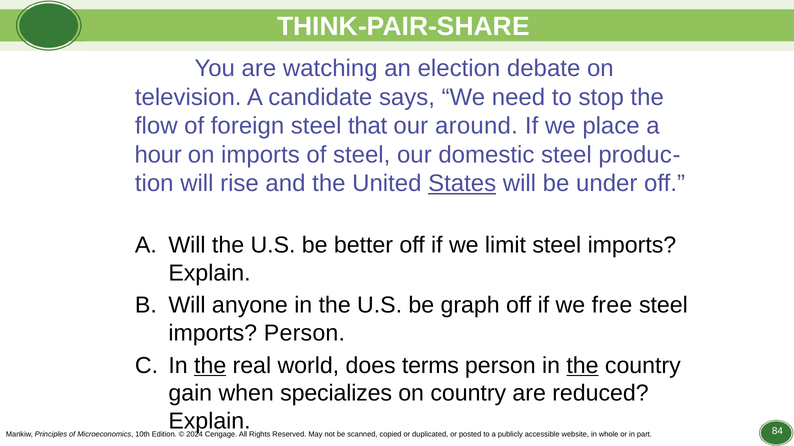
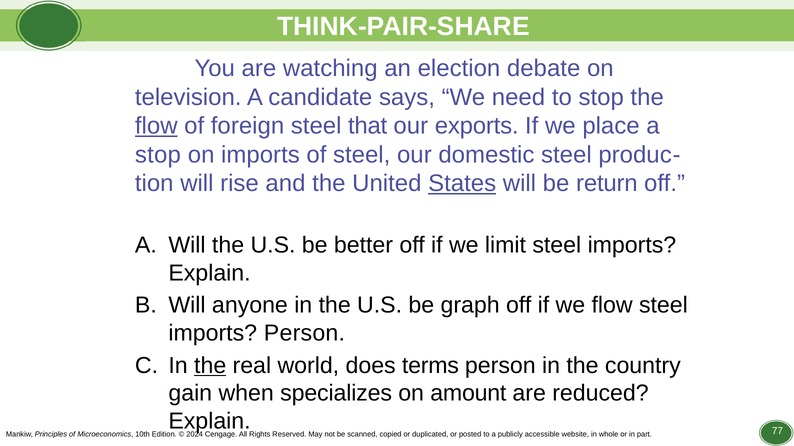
flow underline: none -> present (156, 126)
around: around -> exports (477, 126)
hour: hour -> stop (158, 155)
under: under -> return (607, 184)
we free: free -> flow (612, 306)
the underline: present -> none (582, 366)
on country: country -> amount (468, 394)
84: 84 -> 77 (777, 431)
